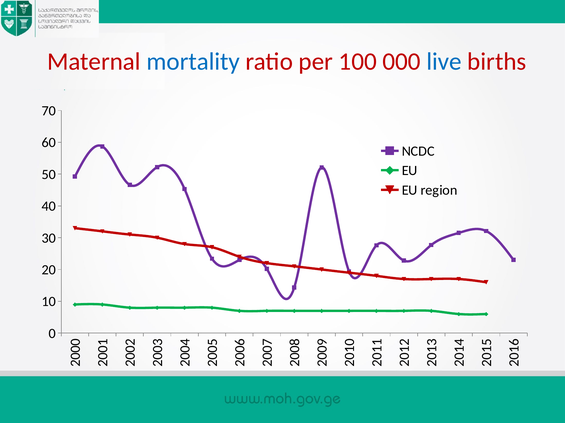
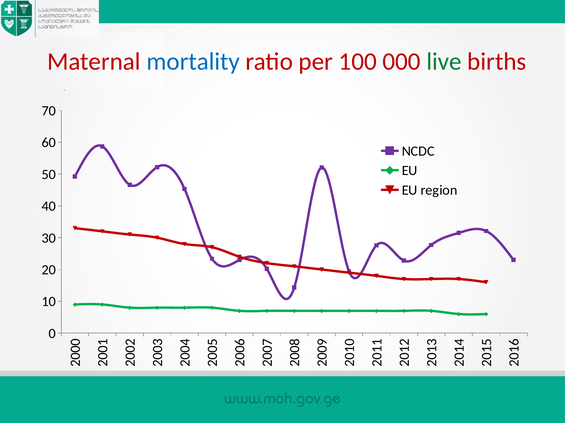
live colour: blue -> green (444, 62)
